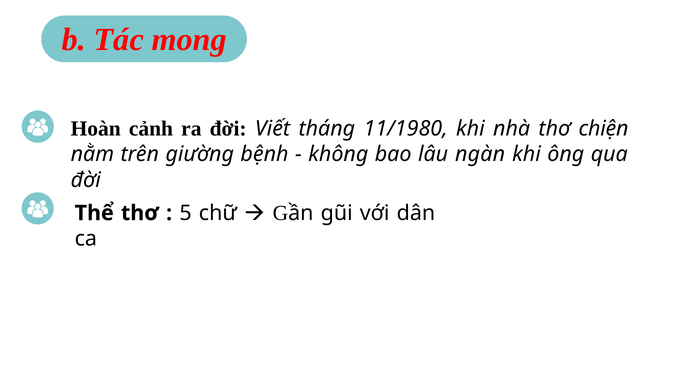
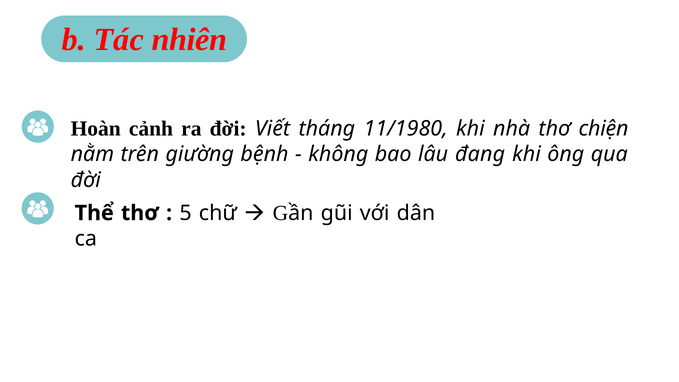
mong: mong -> nhiên (190, 40)
ngàn: ngàn -> đang (480, 154)
